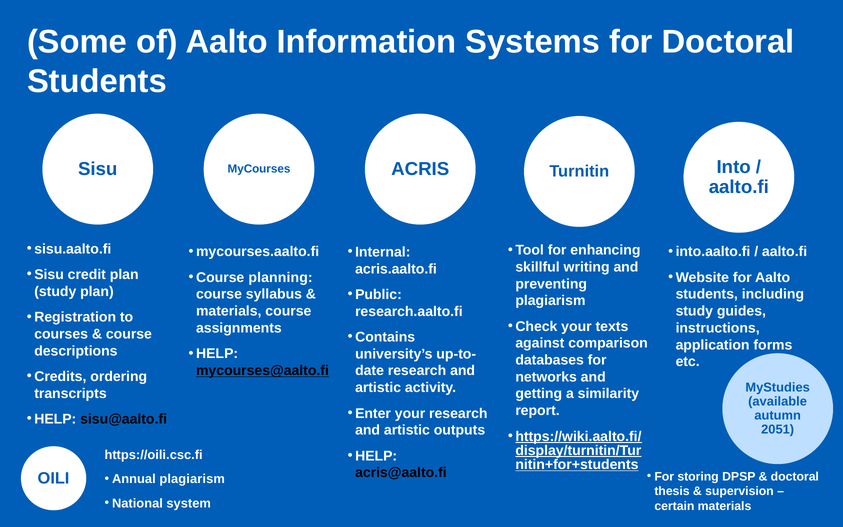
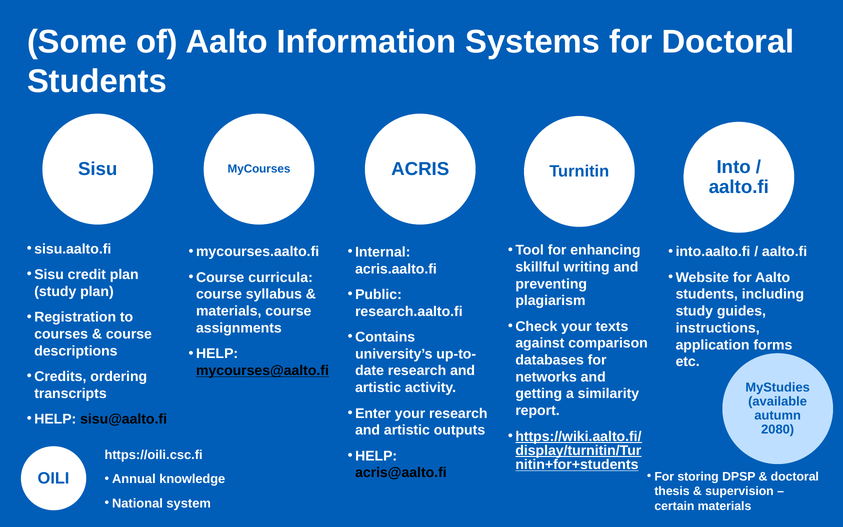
planning: planning -> curricula (281, 277)
2051: 2051 -> 2080 (778, 429)
Annual plagiarism: plagiarism -> knowledge (192, 479)
